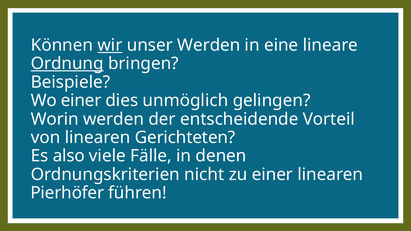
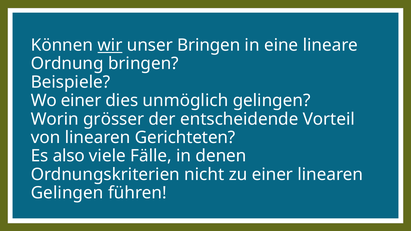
unser Werden: Werden -> Bringen (209, 45)
Ordnung underline: present -> none (67, 64)
Worin werden: werden -> grösser (114, 119)
Pierhöfer: Pierhöfer -> Gelingen (67, 193)
